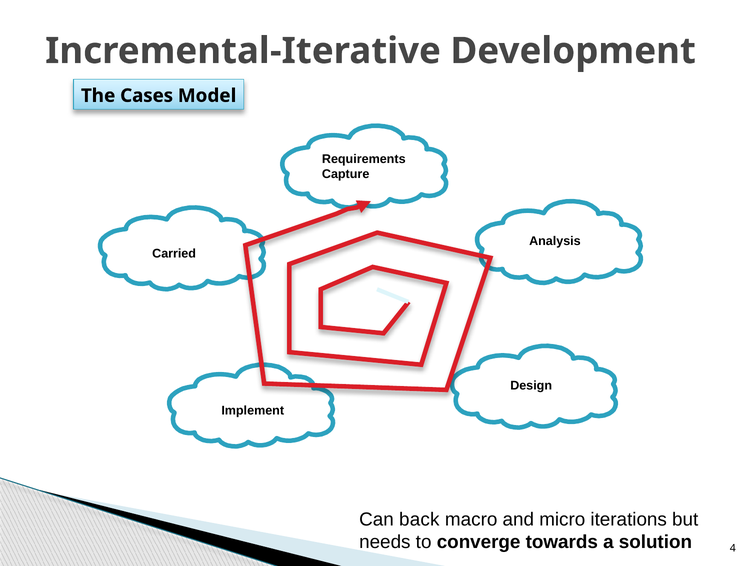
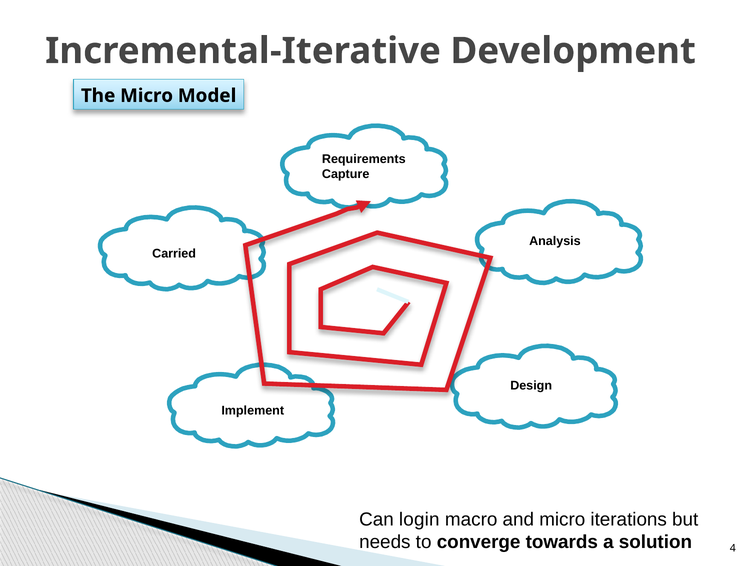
The Cases: Cases -> Micro (147, 96)
back: back -> login (419, 519)
